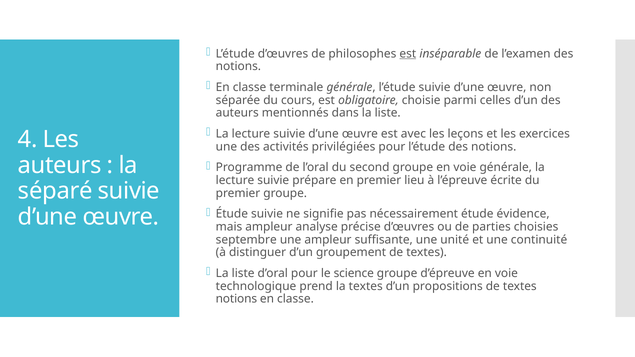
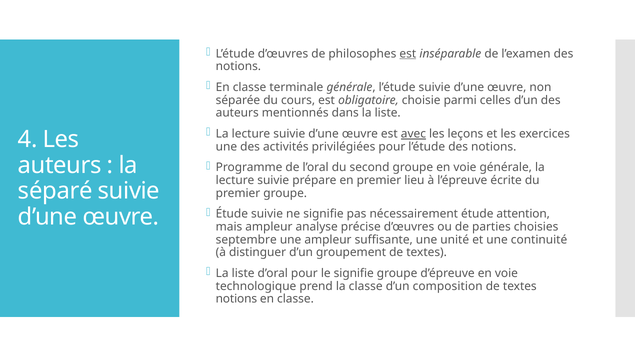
avec underline: none -> present (413, 134)
évidence: évidence -> attention (523, 214)
le science: science -> signifie (354, 273)
la textes: textes -> classe (366, 286)
propositions: propositions -> composition (448, 286)
